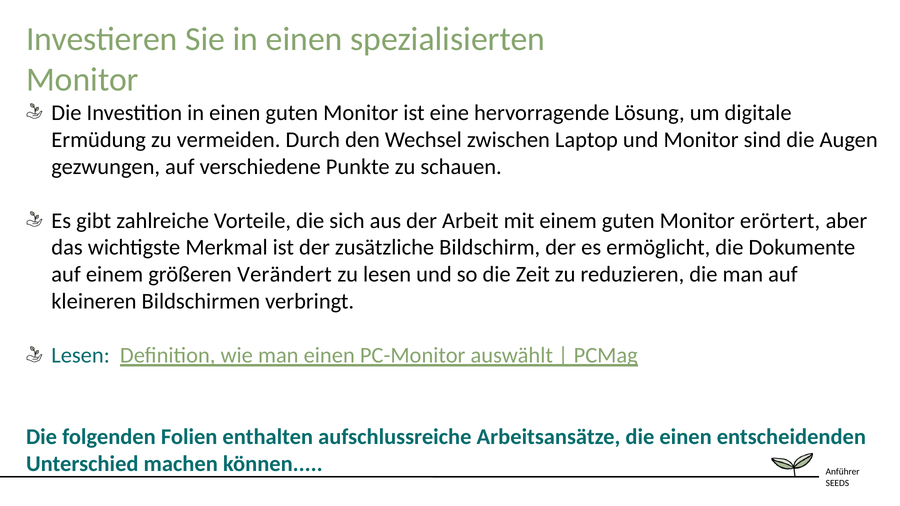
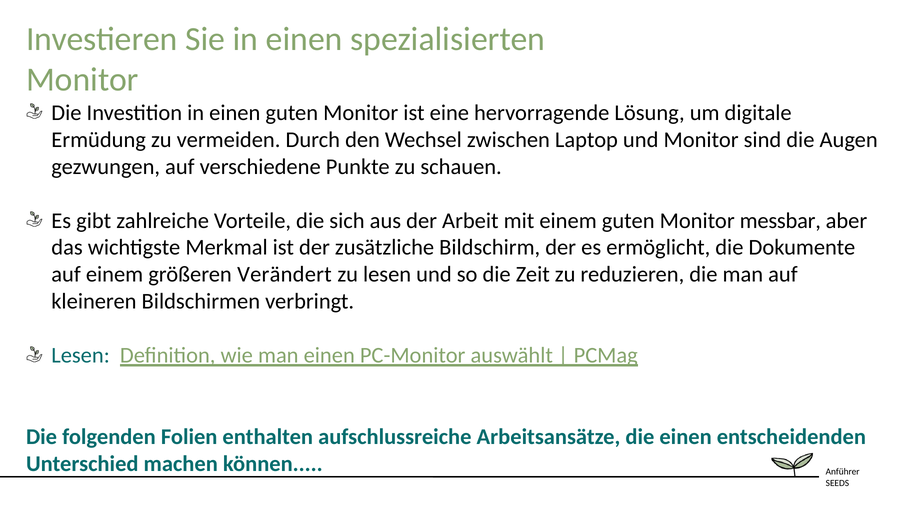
erörtert: erörtert -> messbar (780, 221)
